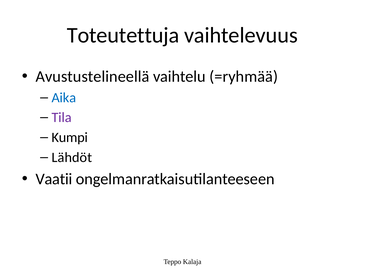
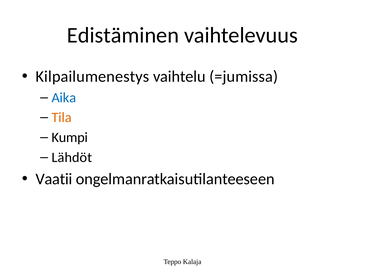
Toteutettuja: Toteutettuja -> Edistäminen (123, 35)
Avustustelineellä: Avustustelineellä -> Kilpailumenestys (92, 77)
=ryhmää: =ryhmää -> =jumissa (244, 77)
Tila colour: purple -> orange (62, 117)
